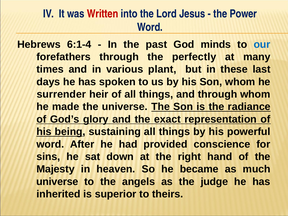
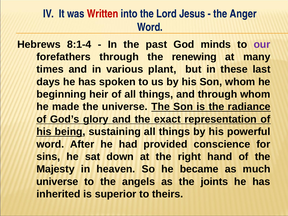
Power: Power -> Anger (243, 14)
6:1-4: 6:1-4 -> 8:1-4 (79, 44)
our colour: blue -> purple (262, 44)
perfectly: perfectly -> renewing (194, 57)
surrender: surrender -> beginning (61, 94)
judge: judge -> joints (214, 182)
